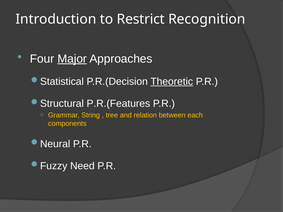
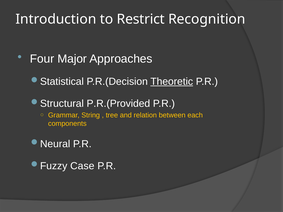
Major underline: present -> none (72, 59)
P.R.(Features: P.R.(Features -> P.R.(Provided (118, 104)
Need: Need -> Case (82, 166)
